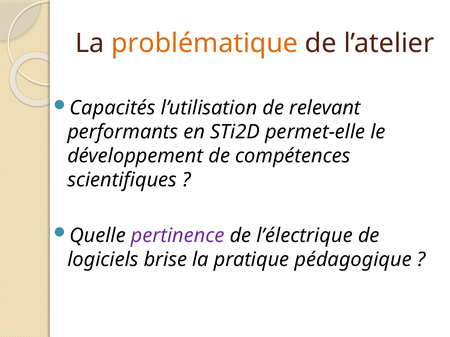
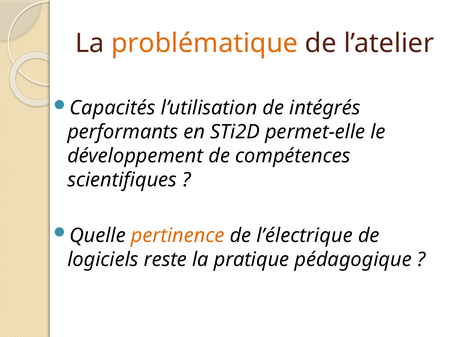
relevant: relevant -> intégrés (325, 108)
pertinence colour: purple -> orange (178, 236)
brise: brise -> reste (165, 260)
